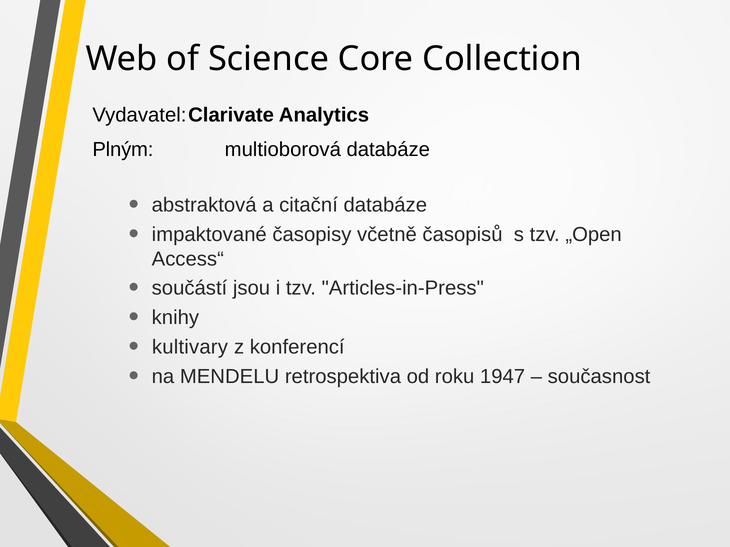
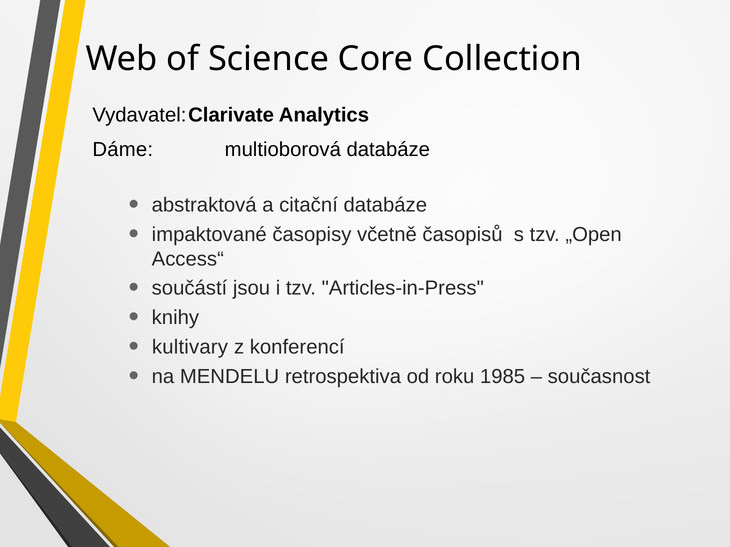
Plným: Plným -> Dáme (123, 150)
1947: 1947 -> 1985 (503, 377)
